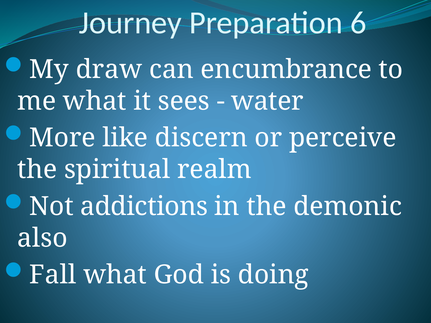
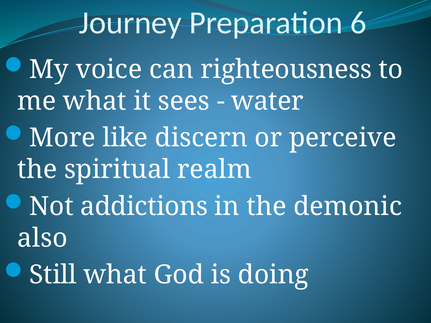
draw: draw -> voice (109, 69)
encumbrance: encumbrance -> righteousness (286, 69)
Fall: Fall -> Still (53, 275)
